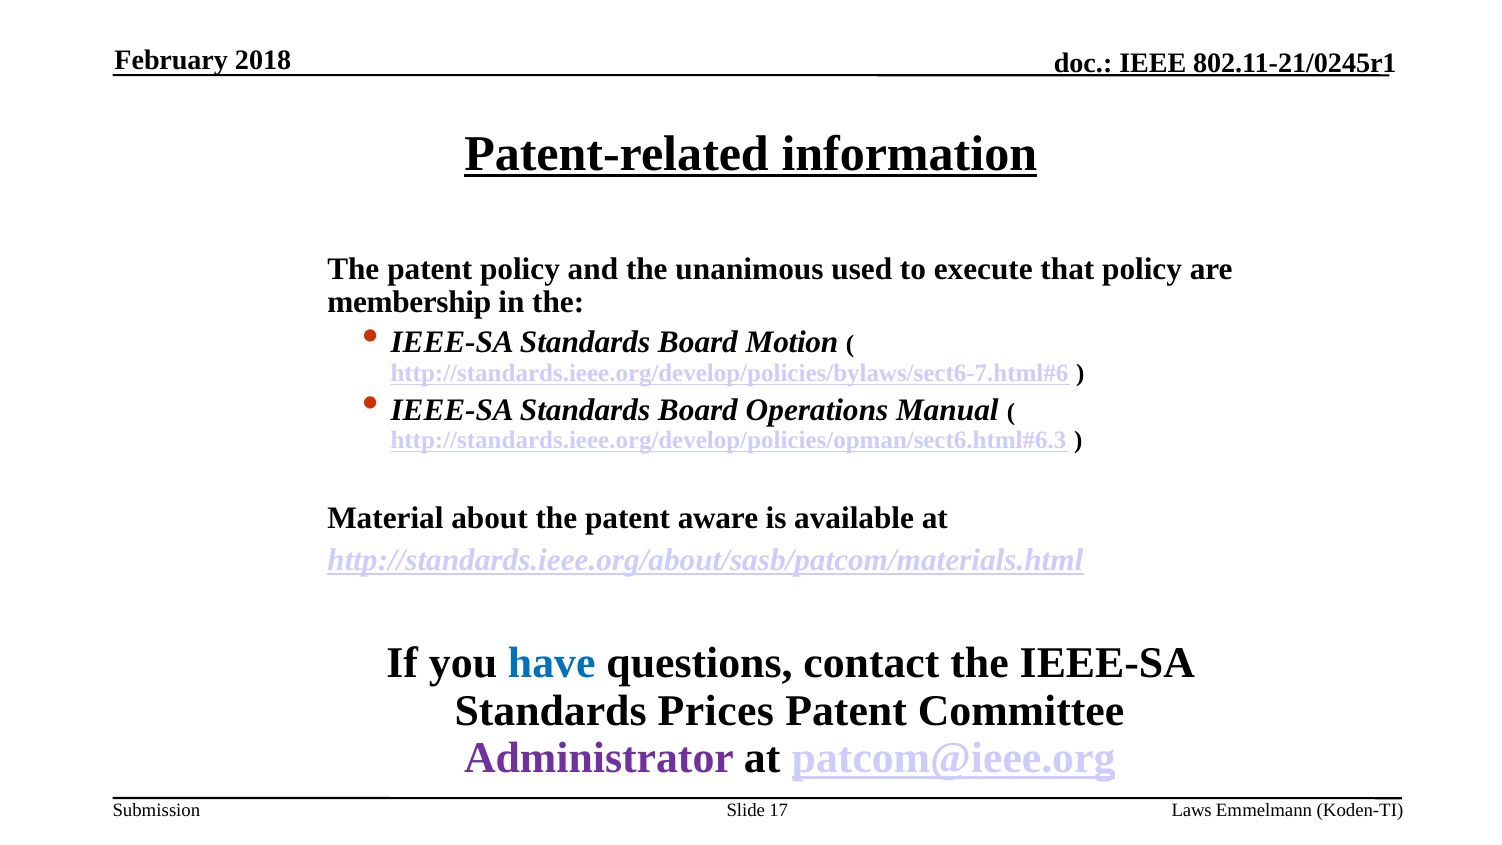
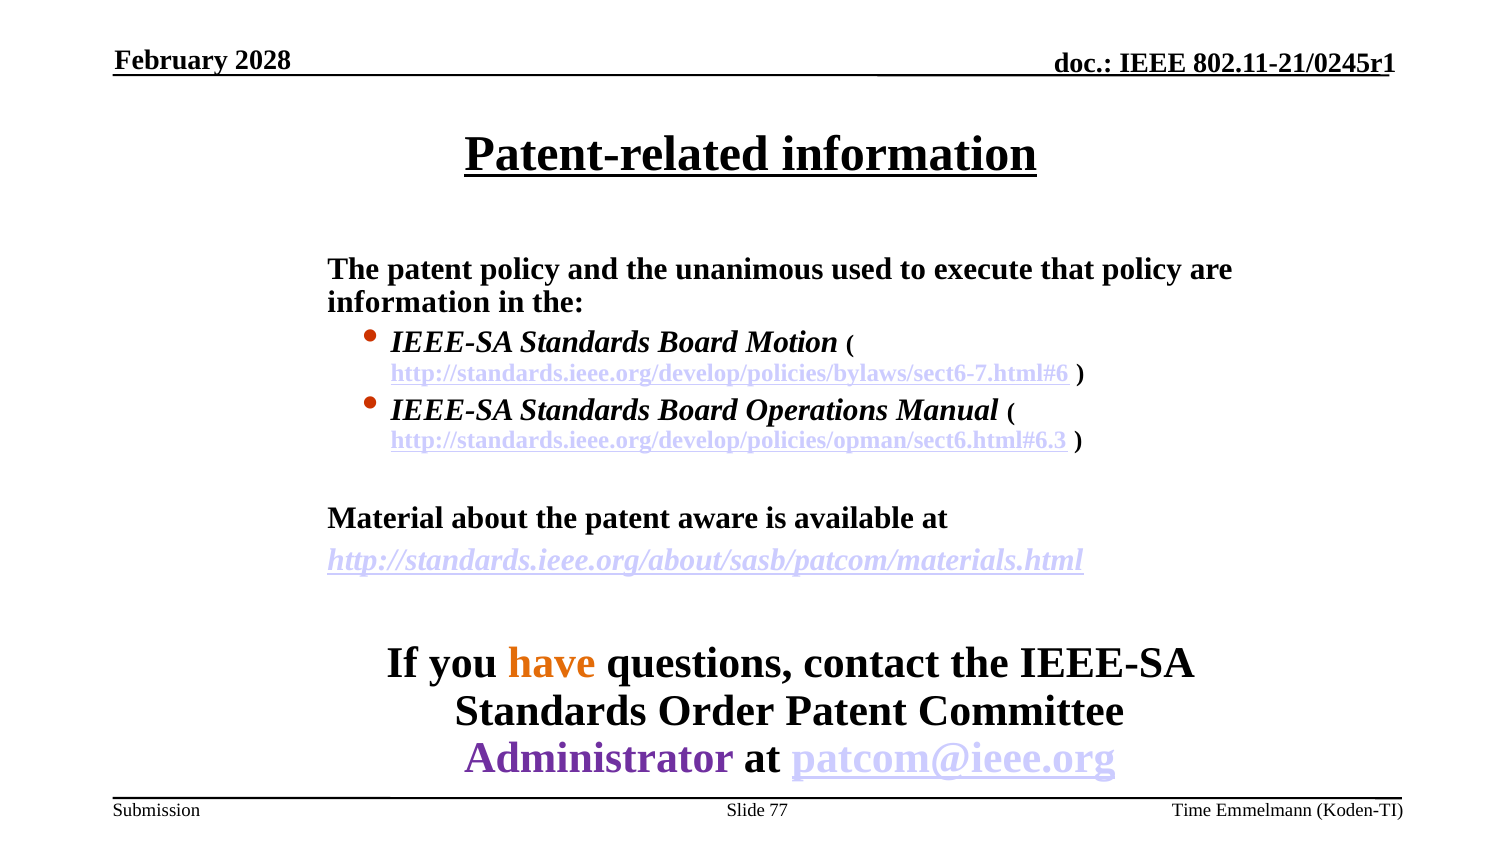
2018: 2018 -> 2028 (263, 60)
membership: membership -> information (409, 302)
have colour: blue -> orange (552, 663)
Prices: Prices -> Order (716, 711)
17: 17 -> 77 (779, 810)
Laws: Laws -> Time (1192, 810)
